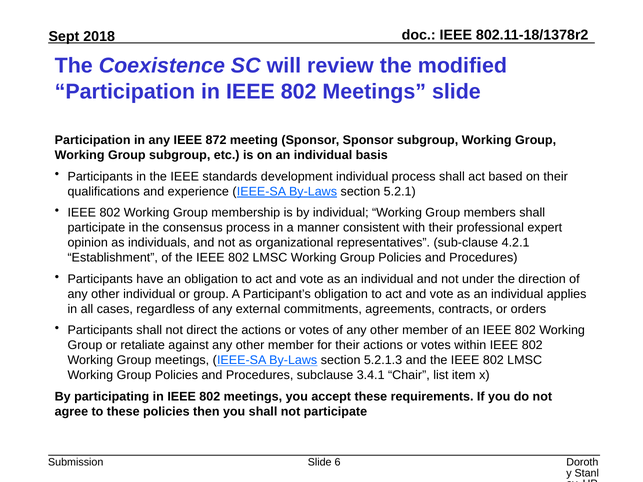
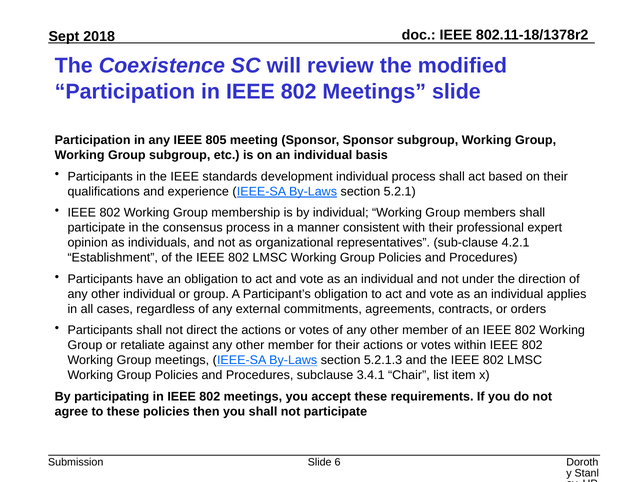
872: 872 -> 805 (216, 140)
